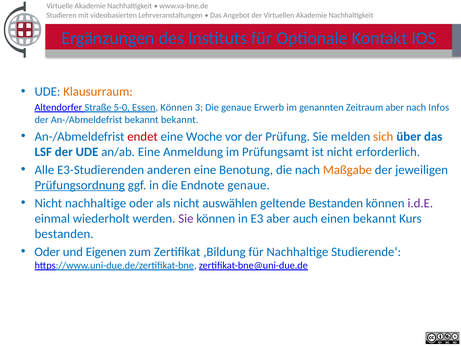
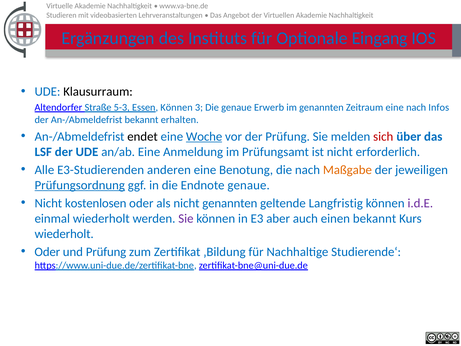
Kontakt: Kontakt -> Eingang (380, 38)
Klausurraum colour: orange -> black (98, 92)
5-0: 5-0 -> 5-3 (122, 107)
Zeitraum aber: aber -> eine (395, 107)
bekannt bekannt: bekannt -> erhalten (180, 120)
endet colour: red -> black (143, 136)
Woche underline: none -> present (204, 136)
sich colour: orange -> red (383, 136)
Nicht nachhaltige: nachhaltige -> kostenlosen (96, 203)
nicht auswählen: auswählen -> genannten (230, 203)
geltende Bestanden: Bestanden -> Langfristig (336, 203)
bestanden: bestanden -> wiederholt (64, 234)
und Eigenen: Eigenen -> Prüfung (106, 252)
